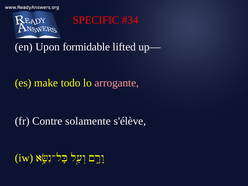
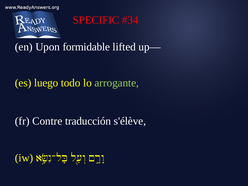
make: make -> luego (46, 83)
arrogante colour: pink -> light green (117, 83)
solamente: solamente -> traducción (88, 121)
